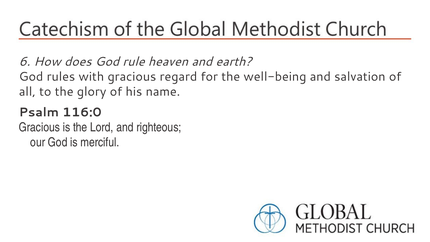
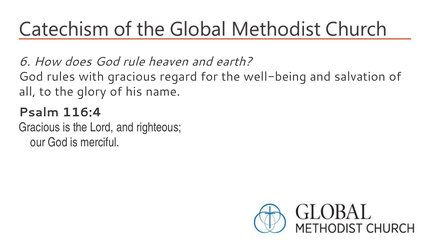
116:0: 116:0 -> 116:4 (82, 112)
